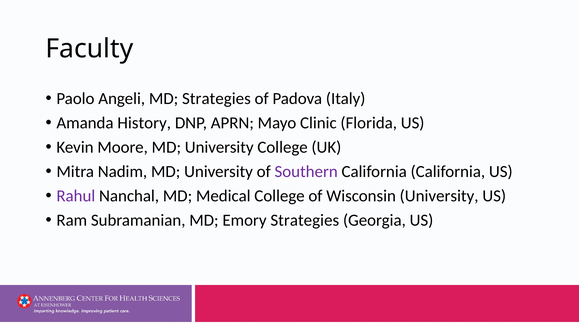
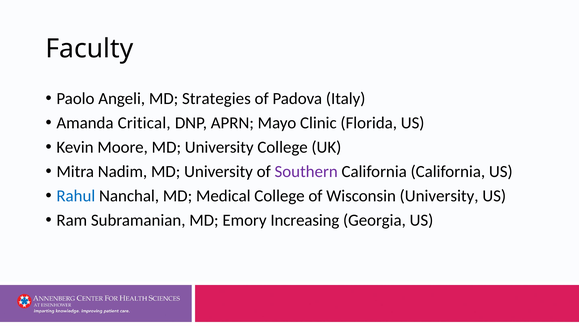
History: History -> Critical (144, 123)
Rahul colour: purple -> blue (76, 196)
Emory Strategies: Strategies -> Increasing (305, 220)
